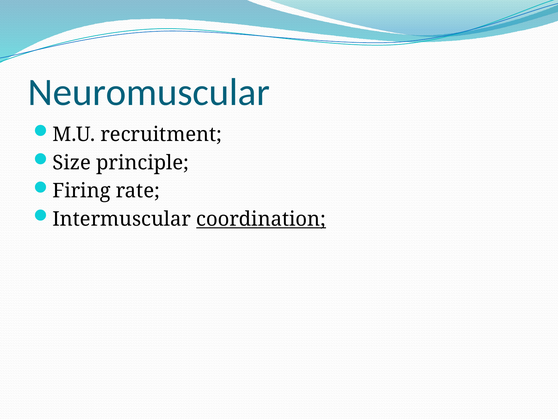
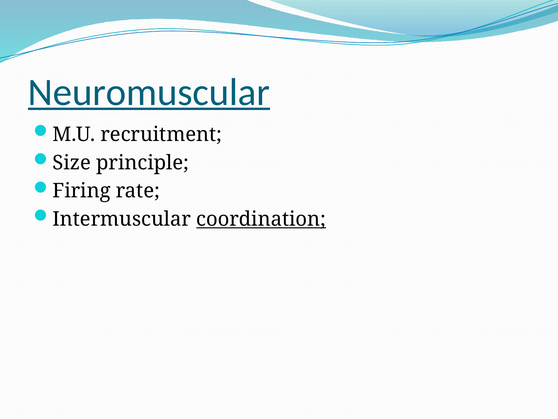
Neuromuscular underline: none -> present (149, 92)
